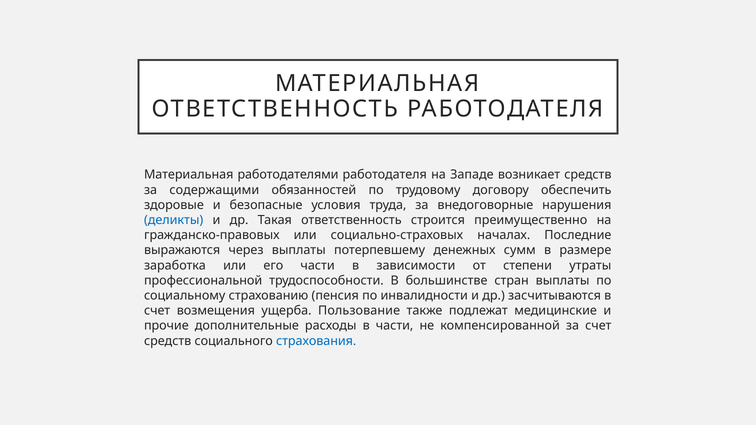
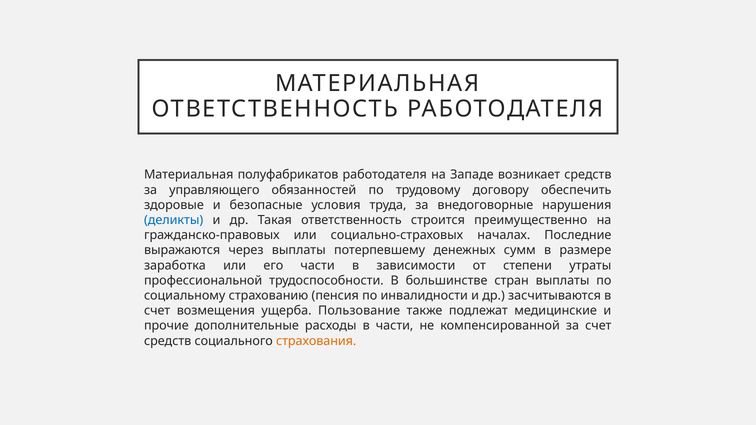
работодателями: работодателями -> полуфабрикатов (288, 175)
содержащими: содержащими -> управляющего (214, 190)
страхования colour: blue -> orange (316, 341)
